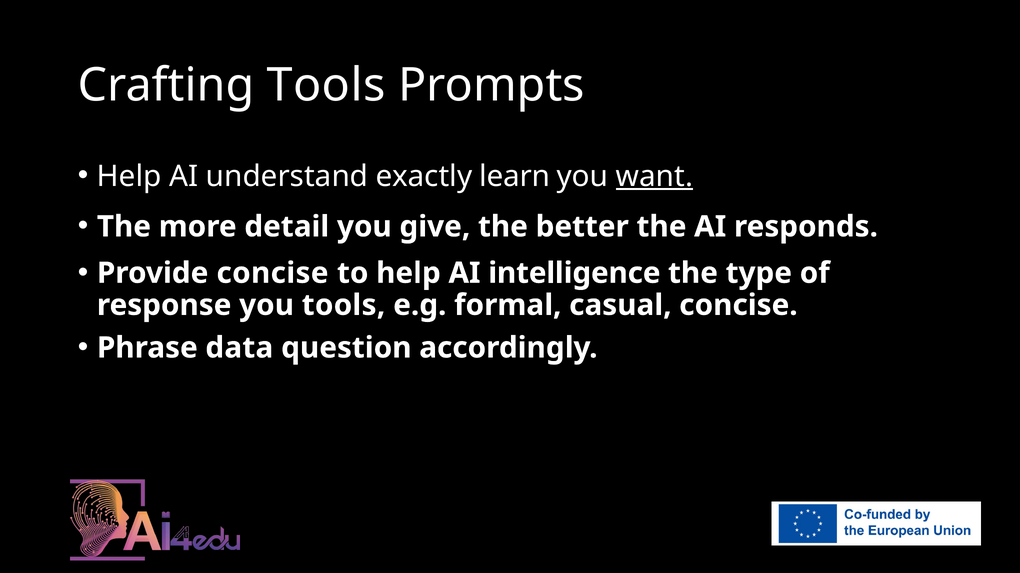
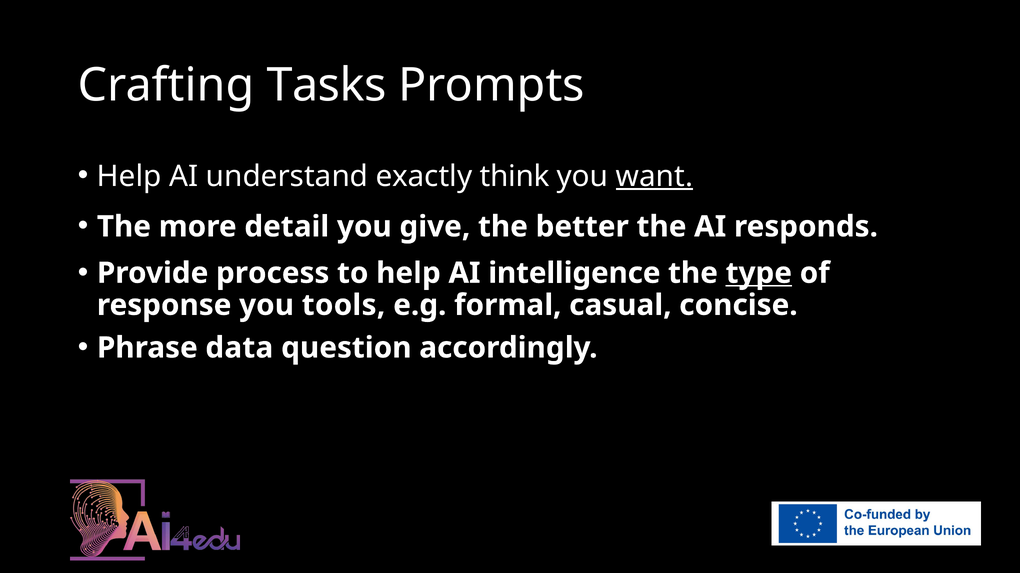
Crafting Tools: Tools -> Tasks (327, 86)
learn: learn -> think (515, 176)
Provide concise: concise -> process (273, 273)
type underline: none -> present (759, 273)
